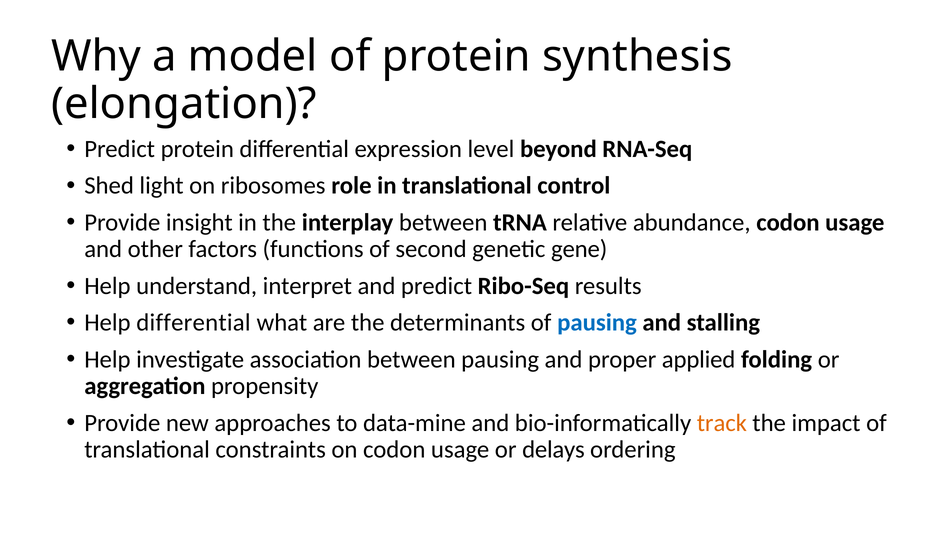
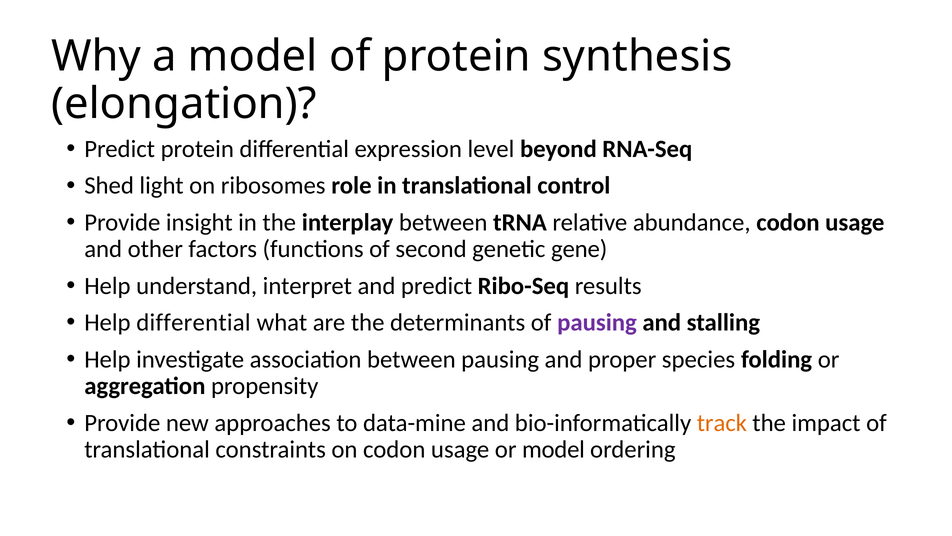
pausing colour: blue -> purple (597, 322)
applied: applied -> species (699, 359)
or delays: delays -> model (553, 449)
